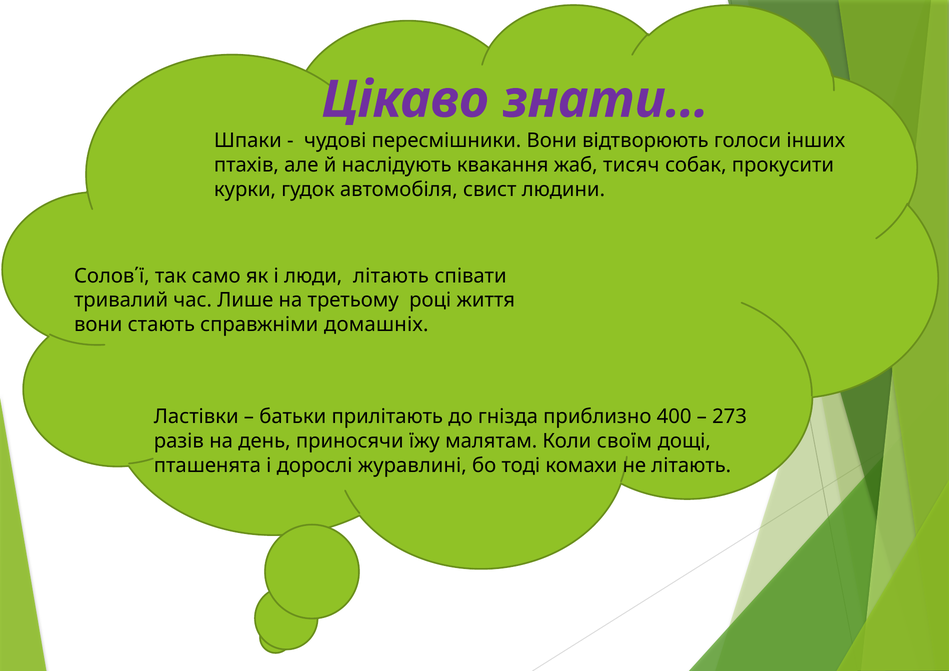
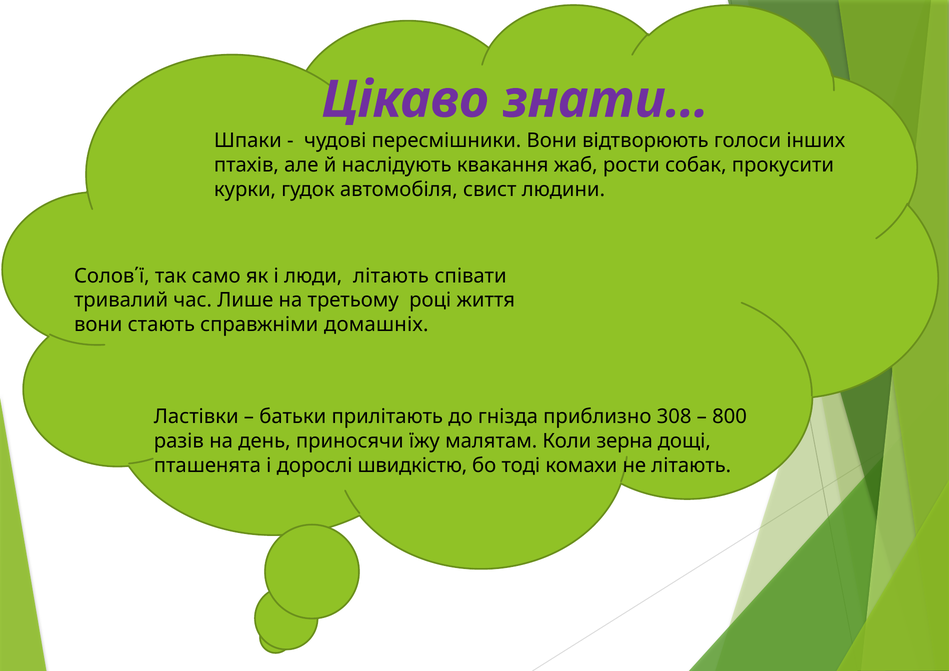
тисяч: тисяч -> рости (631, 165)
400: 400 -> 308 (674, 417)
273: 273 -> 800 (730, 417)
своїм: своїм -> зерна (625, 441)
журавлині: журавлині -> швидкістю (412, 465)
